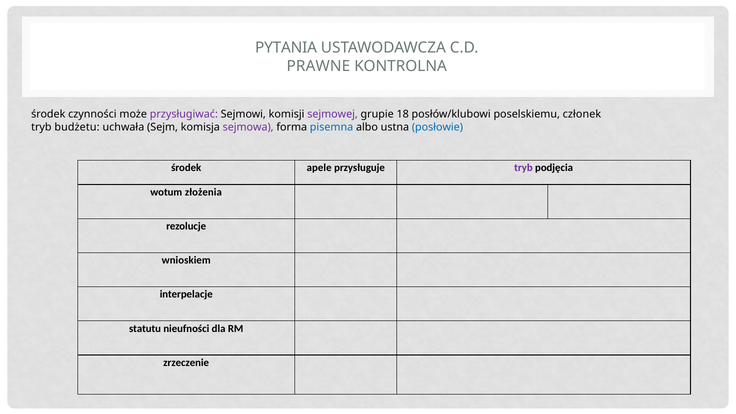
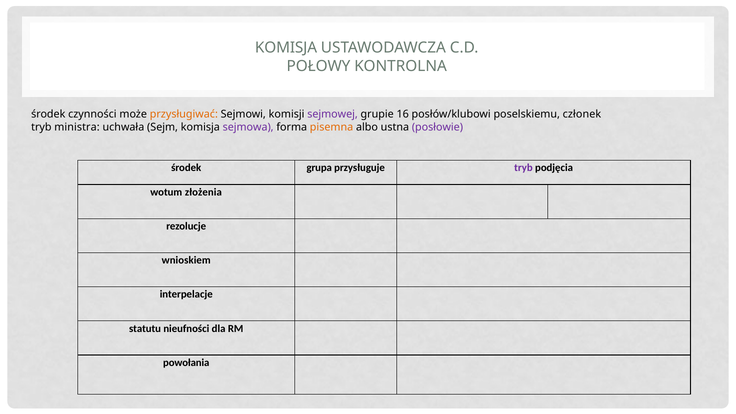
PYTANIA: PYTANIA -> KOMISJA (286, 48)
PRAWNE: PRAWNE -> POŁOWY (319, 66)
przysługiwać colour: purple -> orange (184, 114)
18: 18 -> 16 (403, 114)
budżetu: budżetu -> ministra (77, 127)
pisemna colour: blue -> orange (332, 127)
posłowie colour: blue -> purple (437, 127)
apele: apele -> grupa (319, 168)
zrzeczenie: zrzeczenie -> powołania (186, 363)
